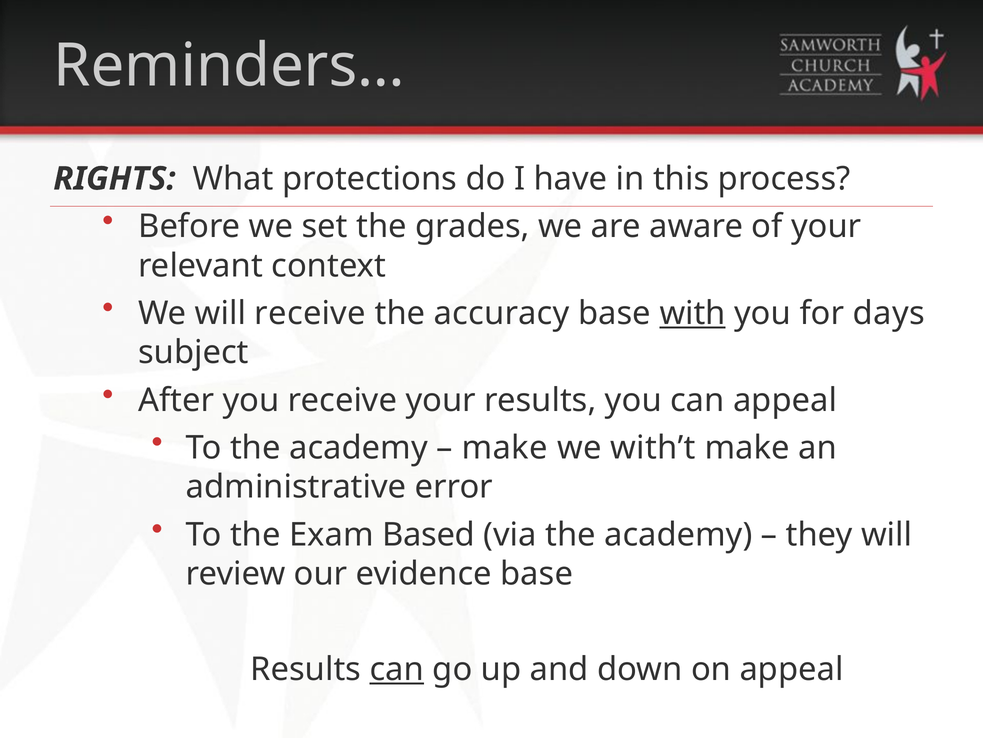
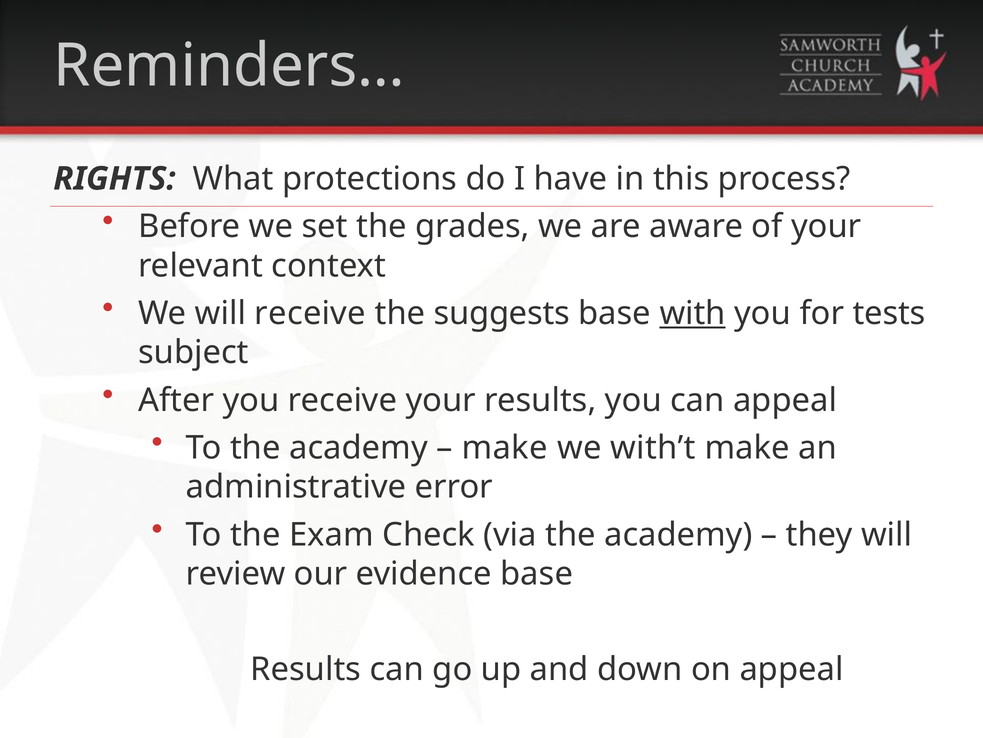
accuracy: accuracy -> suggests (502, 313)
days: days -> tests (889, 313)
Based: Based -> Check (429, 534)
can underline: present -> none (397, 669)
